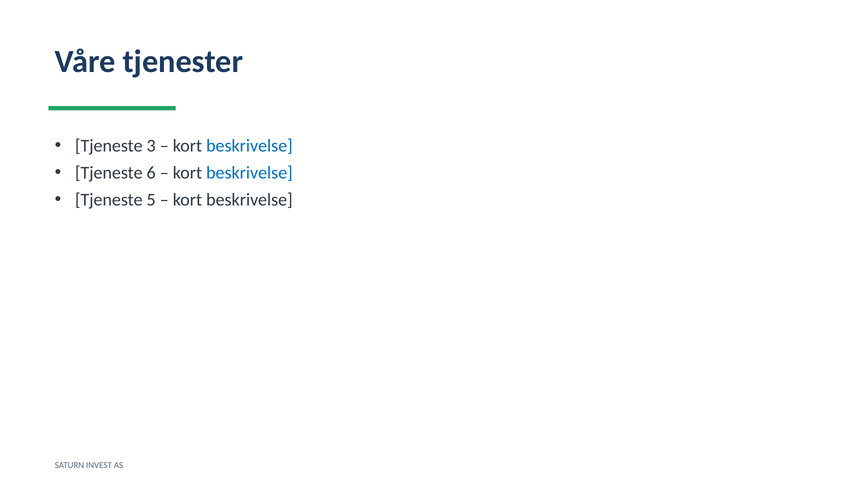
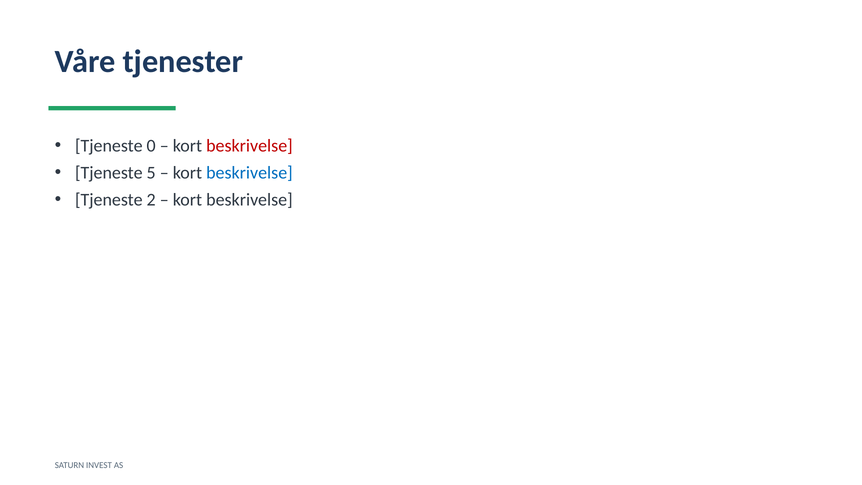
3: 3 -> 0 (151, 146)
beskrivelse colour: blue -> red (249, 146)
6: 6 -> 5 (151, 173)
5: 5 -> 2 (151, 200)
